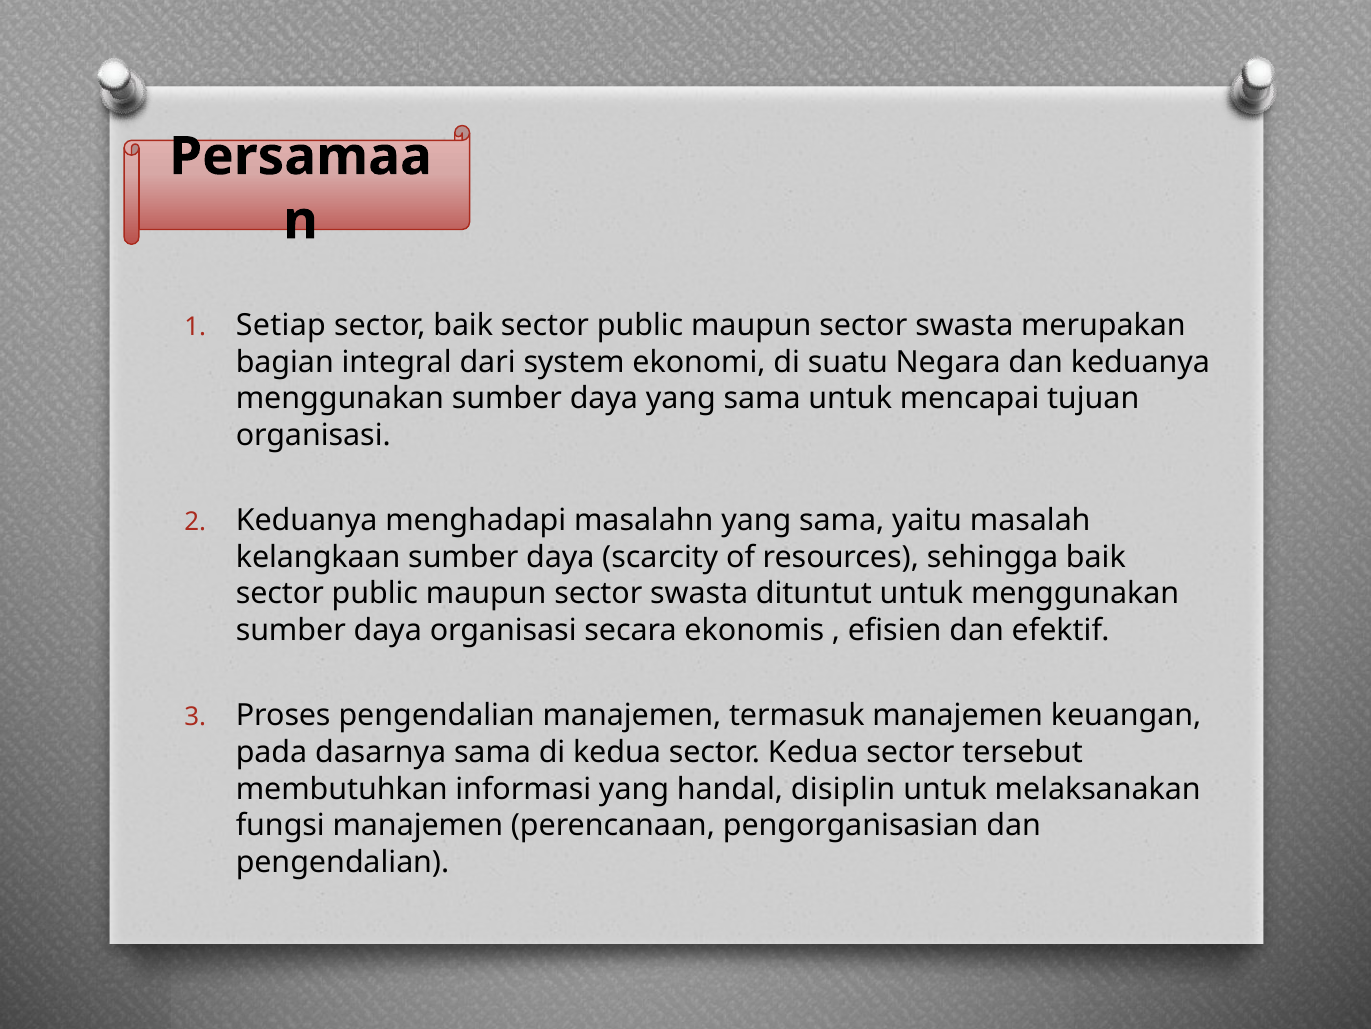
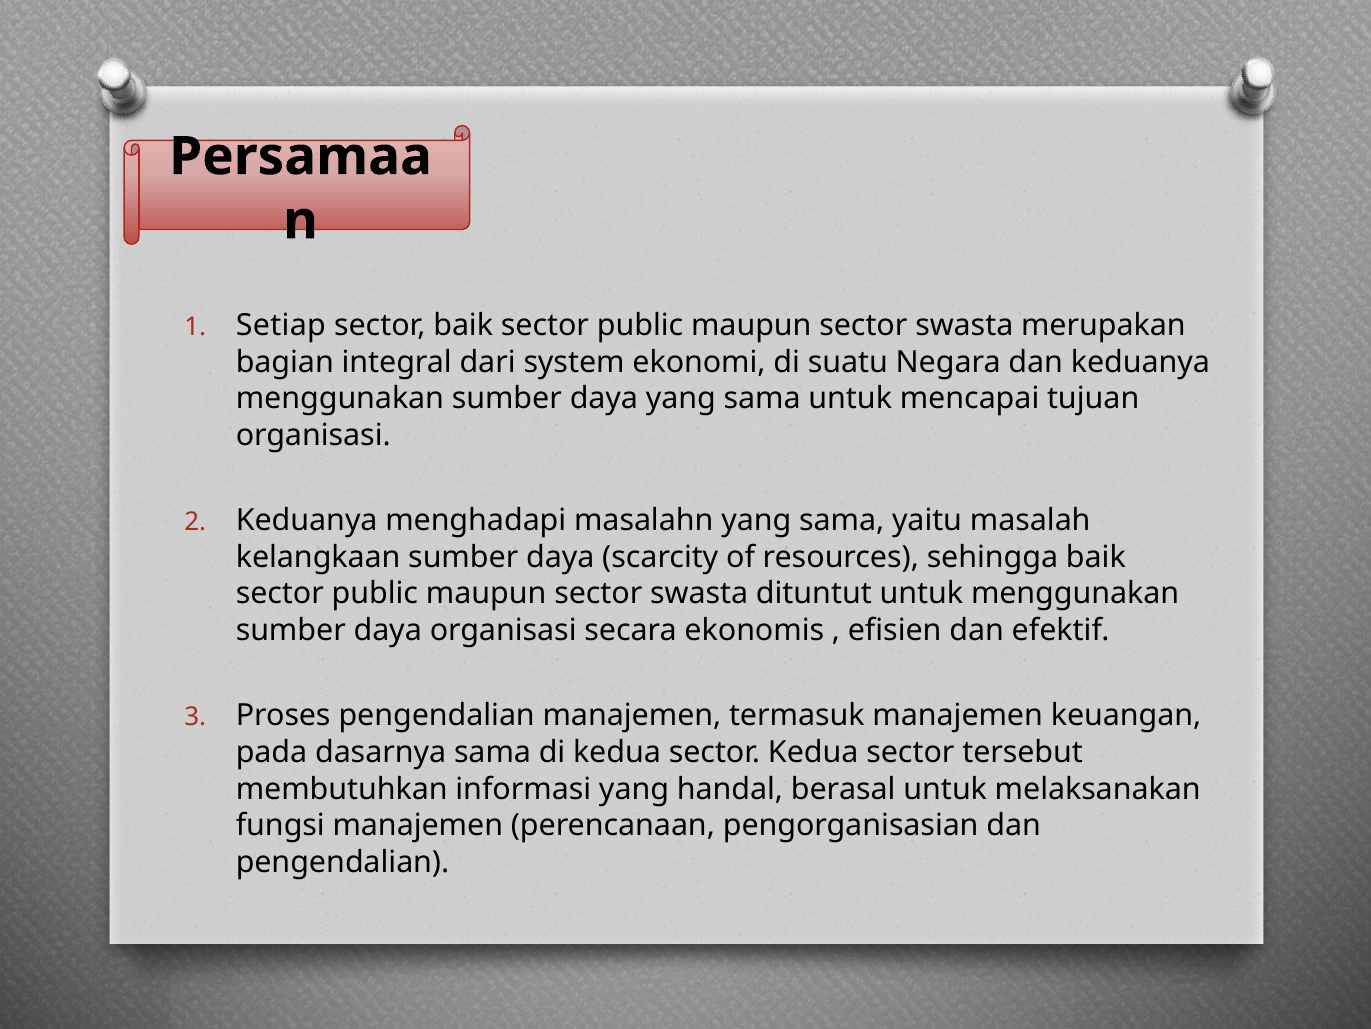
disiplin: disiplin -> berasal (843, 788)
